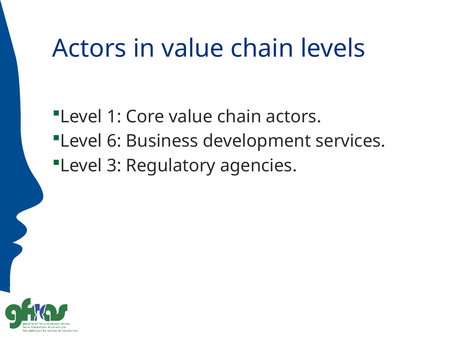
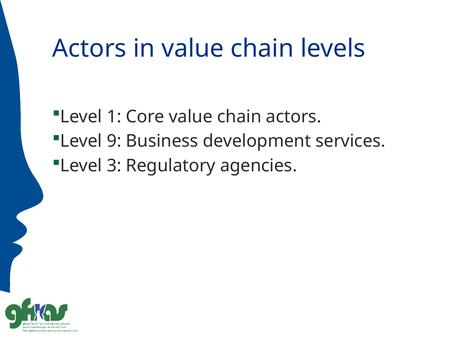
6: 6 -> 9 (114, 141)
